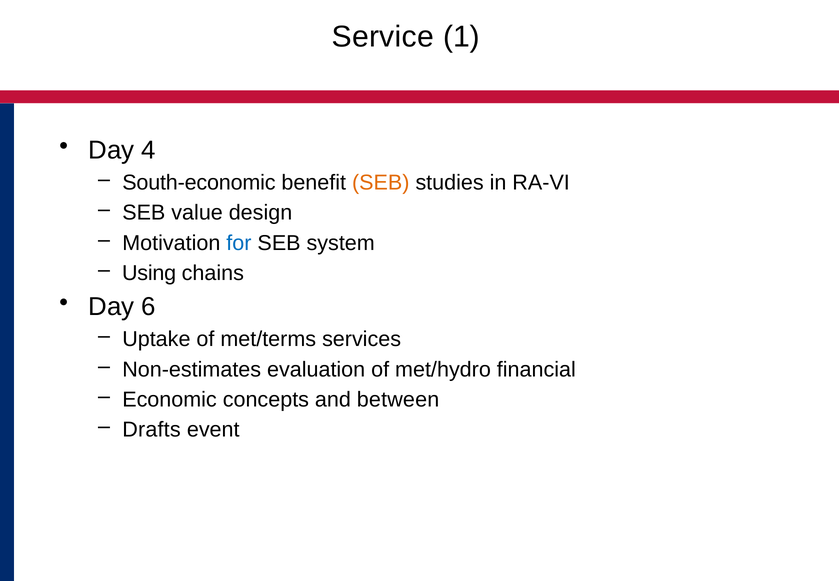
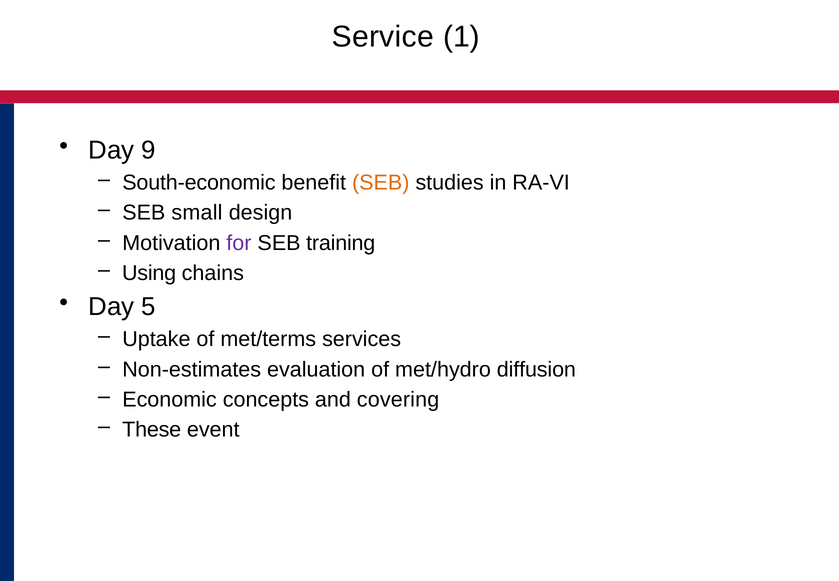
4: 4 -> 9 (149, 150)
value: value -> small (197, 213)
for colour: blue -> purple (239, 243)
system: system -> training (341, 243)
6: 6 -> 5 (149, 307)
financial: financial -> diffusion (536, 369)
between: between -> covering (398, 400)
Drafts: Drafts -> These (152, 430)
